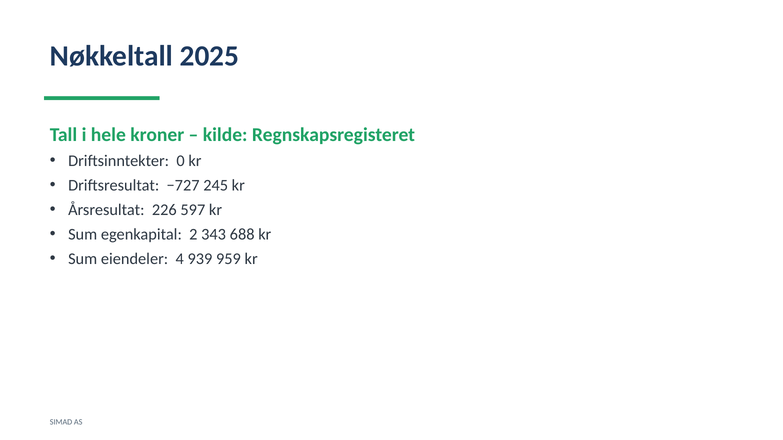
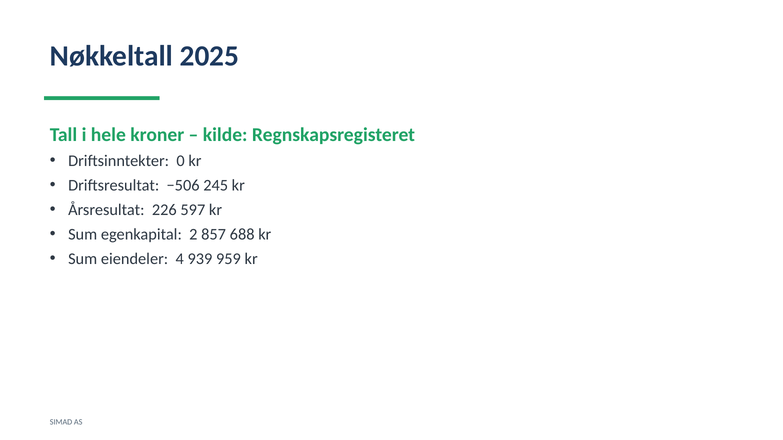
−727: −727 -> −506 (183, 185)
343: 343 -> 857 (214, 234)
